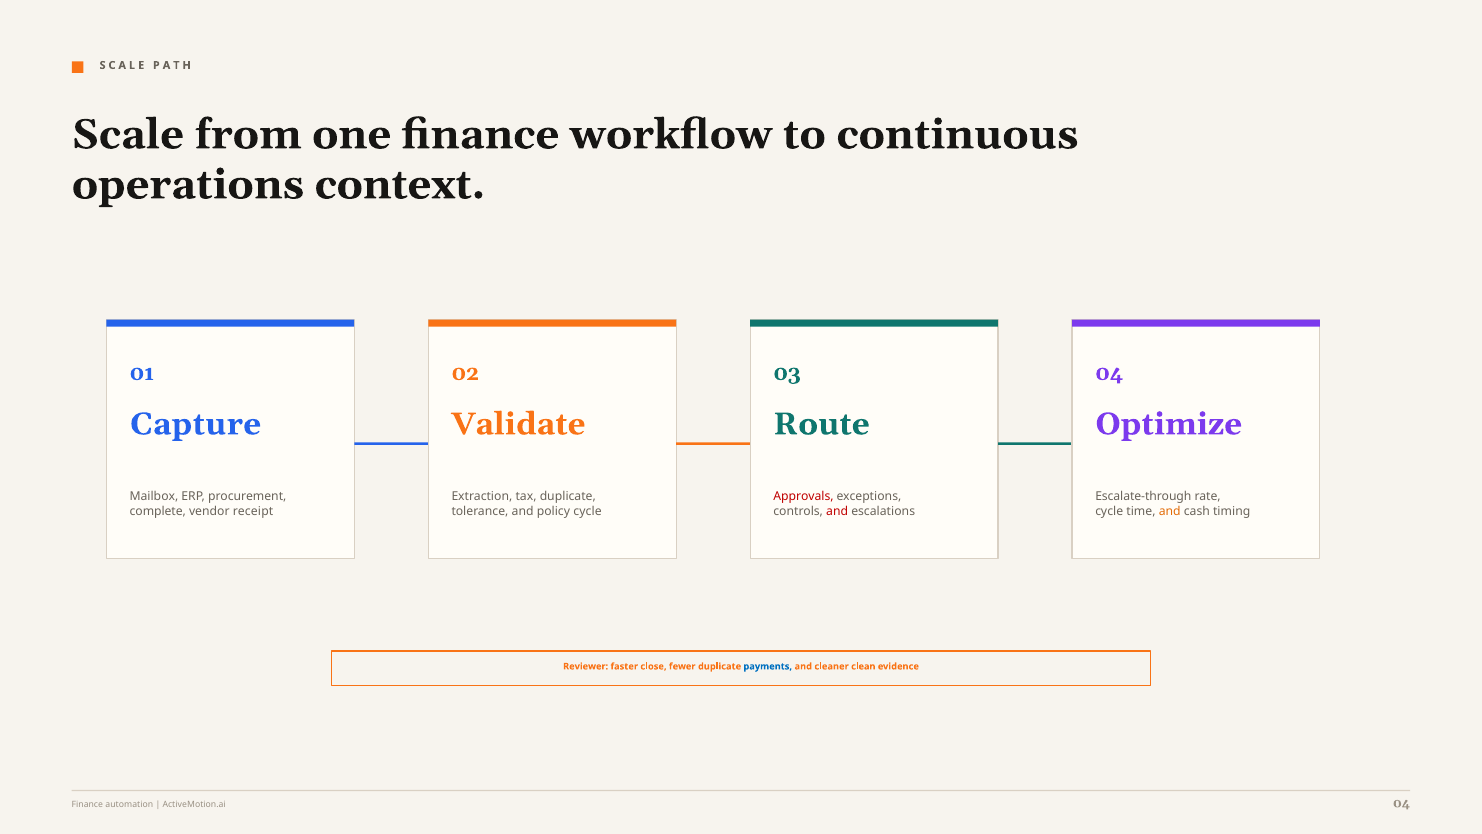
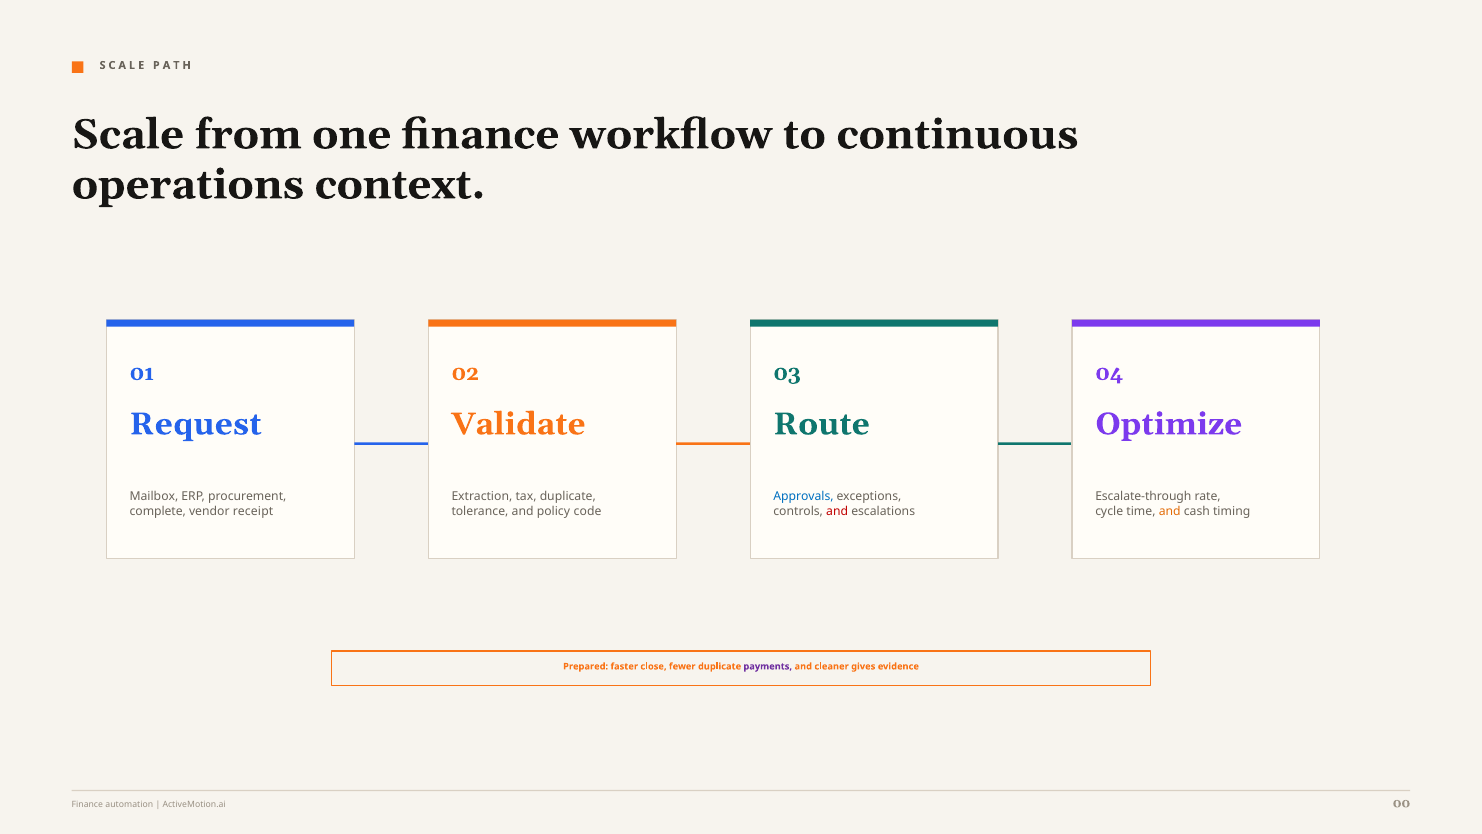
Capture: Capture -> Request (196, 424)
Approvals colour: red -> blue (803, 497)
policy cycle: cycle -> code (588, 511)
Reviewer: Reviewer -> Prepared (586, 666)
payments colour: blue -> purple (768, 666)
clean: clean -> gives (863, 666)
ActiveMotion.ai 04: 04 -> 00 (1401, 803)
